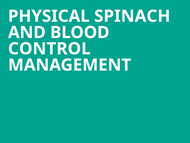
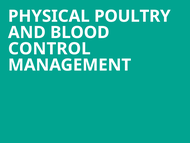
SPINACH: SPINACH -> POULTRY (132, 16)
